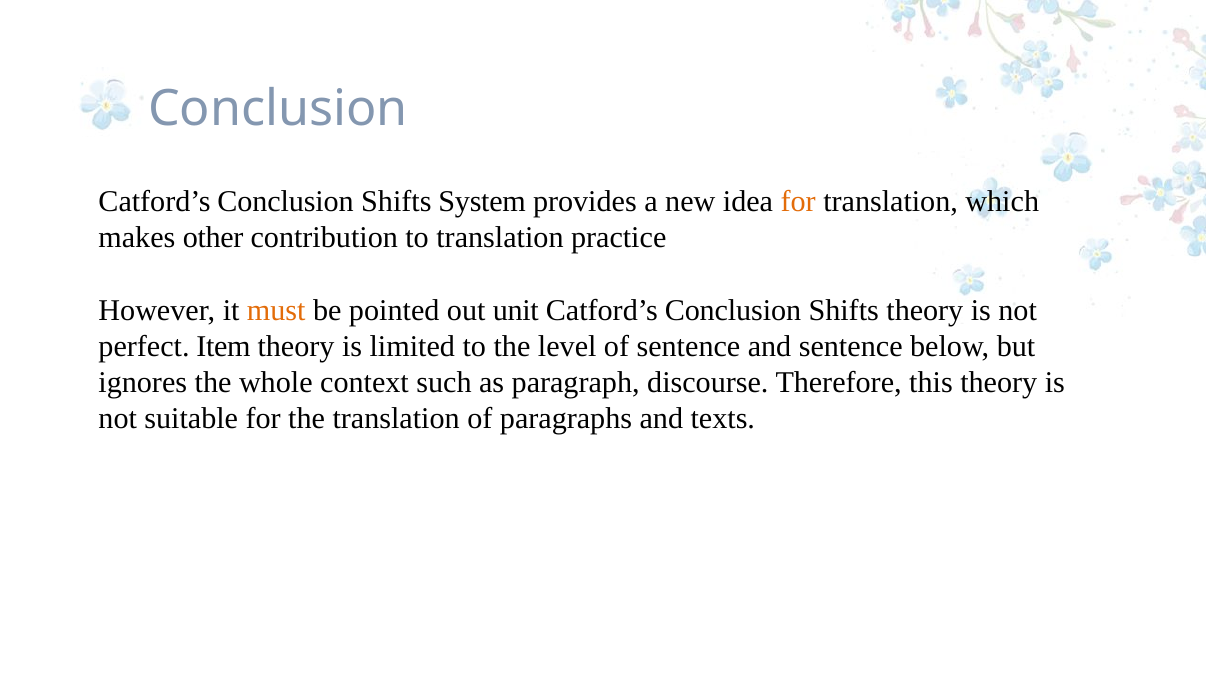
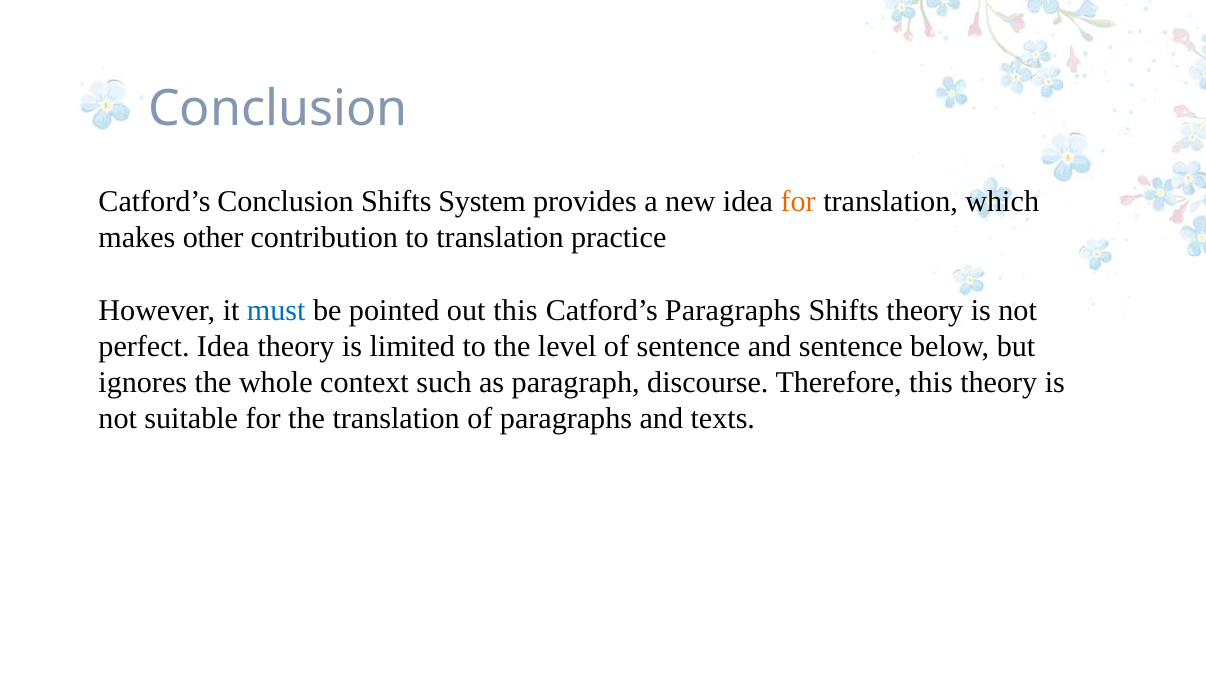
must colour: orange -> blue (276, 311)
out unit: unit -> this (515, 311)
Conclusion: Conclusion -> Paragraphs (733, 311)
perfect Item: Item -> Idea (223, 347)
